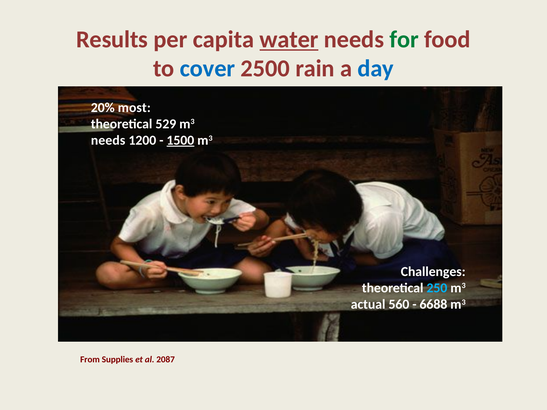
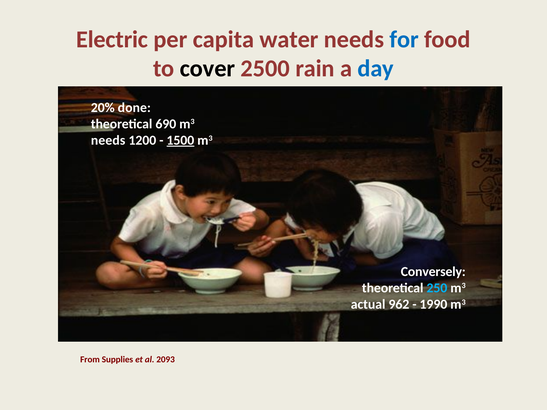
Results: Results -> Electric (112, 40)
water underline: present -> none (289, 40)
for colour: green -> blue (404, 40)
cover colour: blue -> black (207, 69)
most: most -> done (134, 108)
529: 529 -> 690 (166, 124)
Challenges: Challenges -> Conversely (433, 272)
560: 560 -> 962 (399, 304)
6688: 6688 -> 1990 (433, 304)
2087: 2087 -> 2093 (166, 360)
